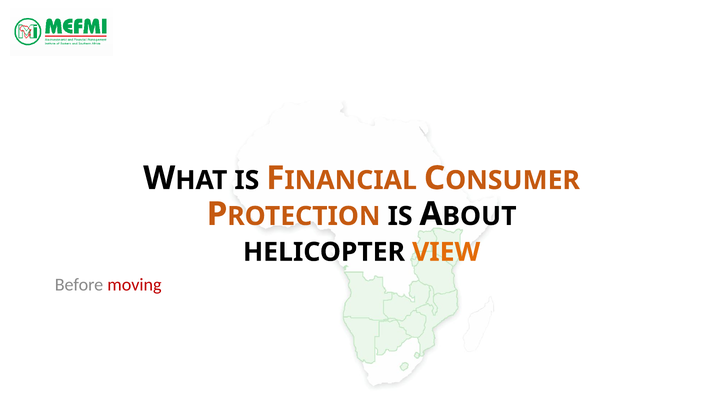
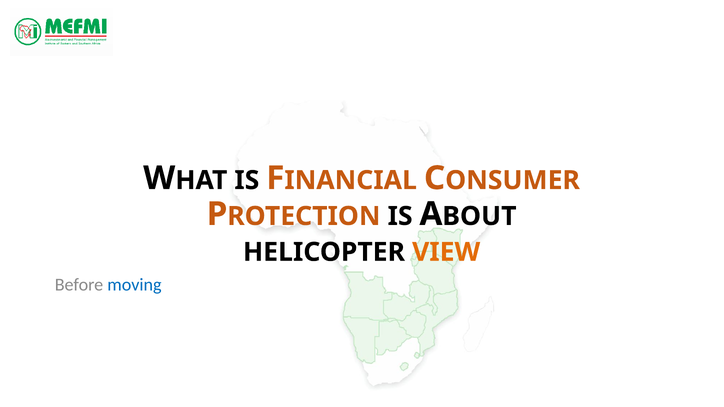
moving colour: red -> blue (134, 285)
